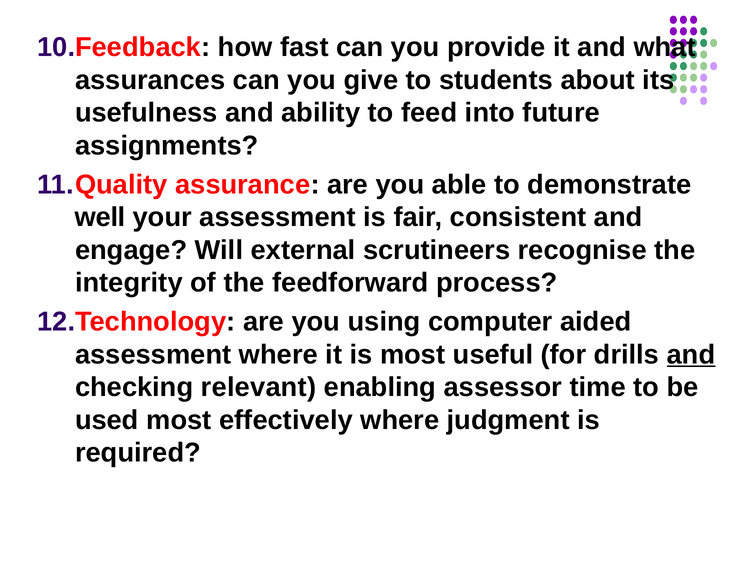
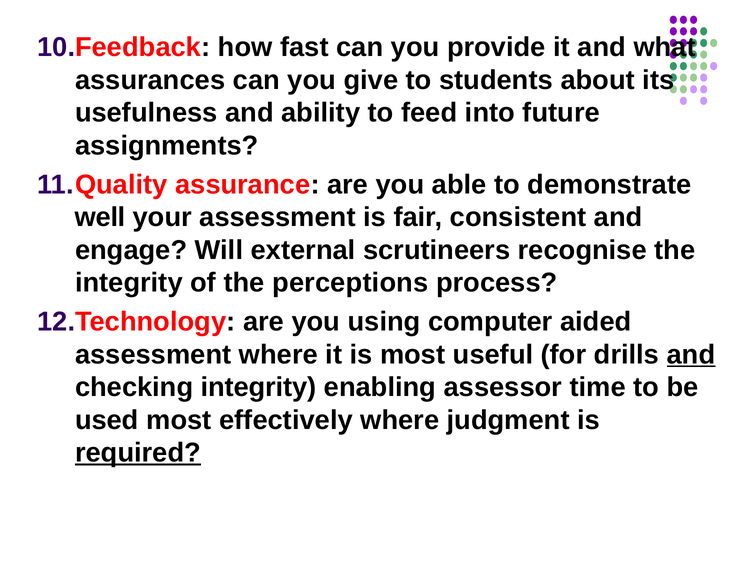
feedforward: feedforward -> perceptions (350, 283)
checking relevant: relevant -> integrity (259, 387)
required underline: none -> present (138, 453)
